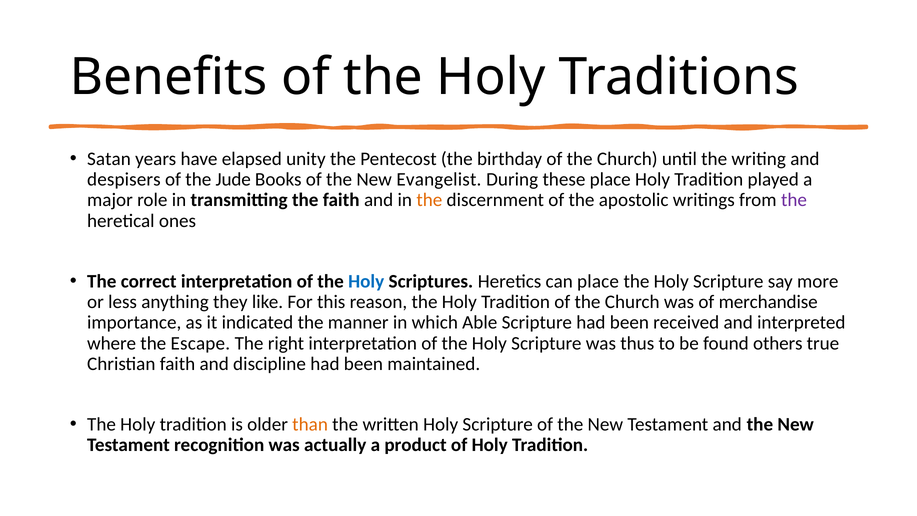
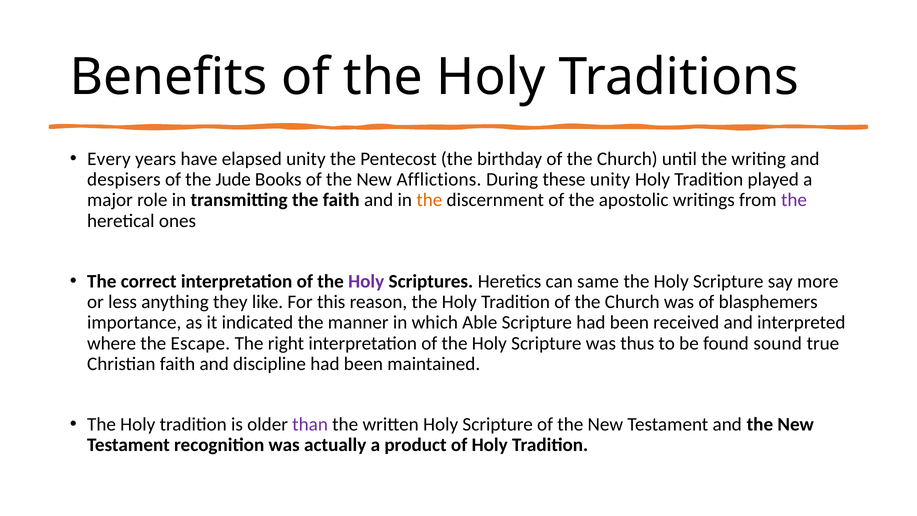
Satan: Satan -> Every (109, 159)
Evangelist: Evangelist -> Afflictions (439, 179)
these place: place -> unity (610, 179)
Holy colour: blue -> purple (366, 281)
can place: place -> same (598, 281)
merchandise: merchandise -> blasphemers (768, 302)
others: others -> sound (778, 343)
than colour: orange -> purple (310, 424)
